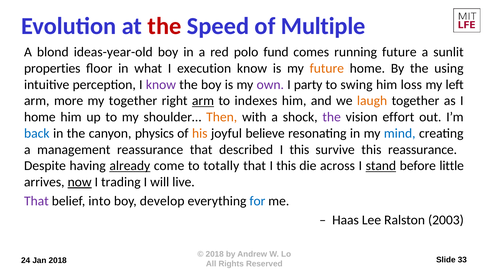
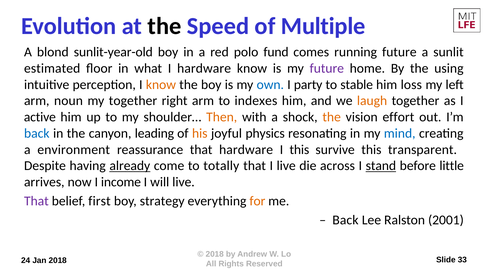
the colour: red -> black (164, 26)
ideas-year-old: ideas-year-old -> sunlit-year-old (113, 52)
properties: properties -> estimated (52, 68)
I execution: execution -> hardware (204, 68)
future colour: orange -> purple (327, 68)
know colour: purple -> orange (161, 85)
own colour: purple -> blue (270, 85)
swing: swing -> stable (357, 85)
more: more -> noun (68, 101)
arm underline: present -> none (203, 101)
home: home -> active (40, 117)
the colour: purple -> orange (332, 117)
physics: physics -> leading (154, 134)
believe: believe -> physics (265, 134)
management: management -> environment (74, 150)
that described: described -> hardware (246, 150)
this reassurance: reassurance -> transparent (423, 150)
that I this: this -> live (286, 166)
now underline: present -> none (80, 182)
trading: trading -> income (121, 182)
into: into -> first (99, 201)
develop: develop -> strategy (162, 201)
for colour: blue -> orange (257, 201)
Haas: Haas -> Back (345, 220)
2003: 2003 -> 2001 (446, 220)
